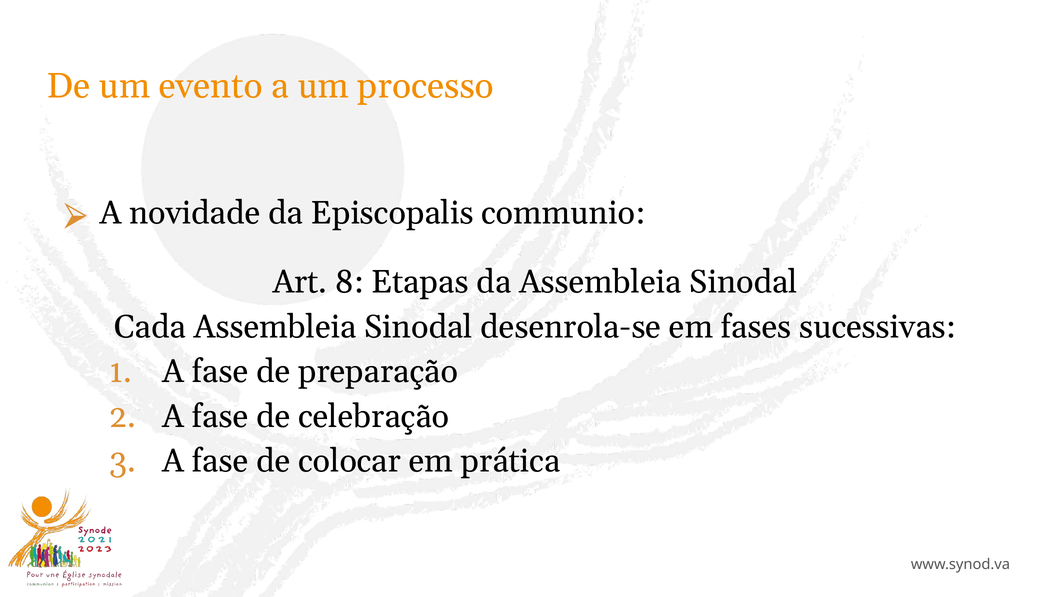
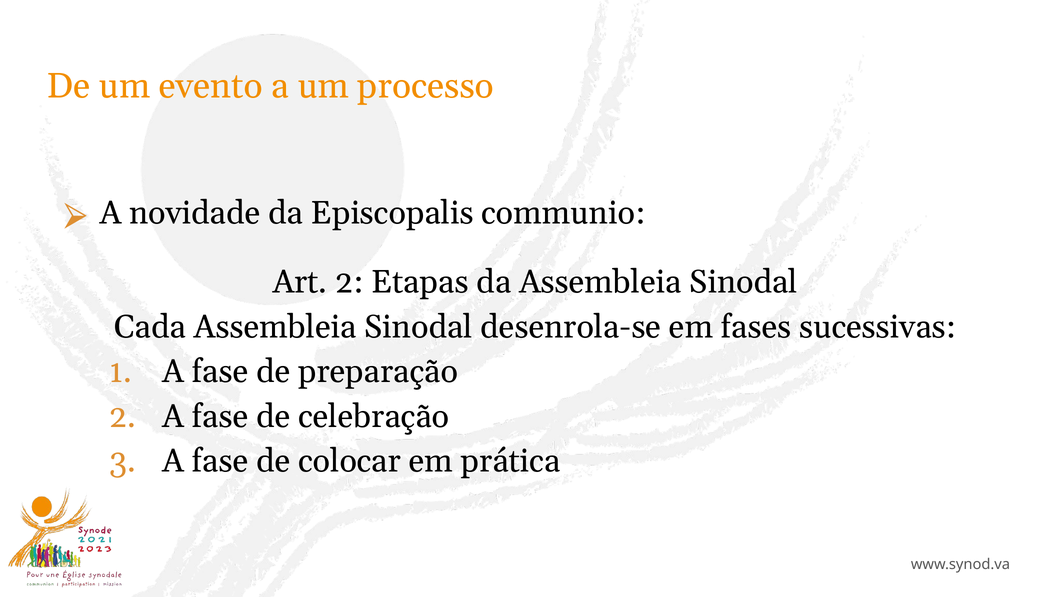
Art 8: 8 -> 2 (349, 282)
